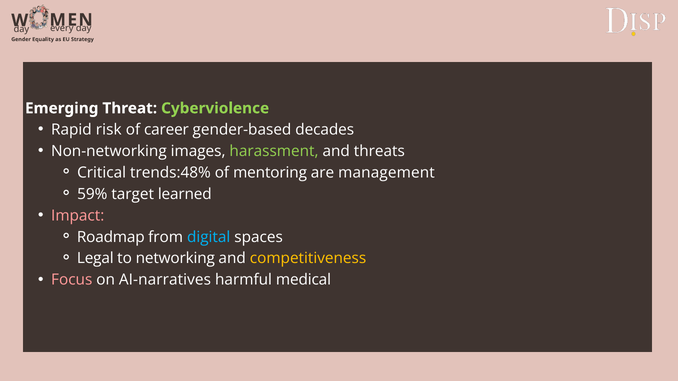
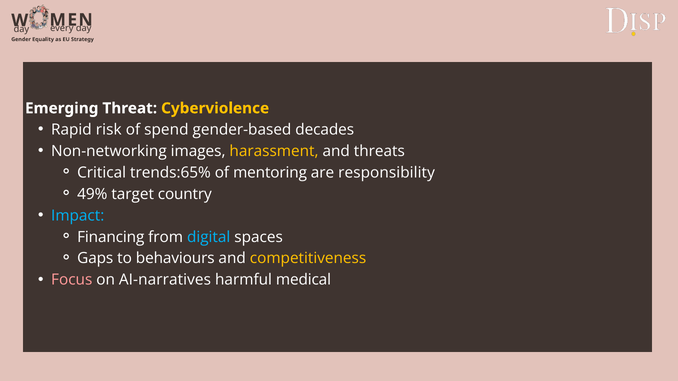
Cyberviolence colour: light green -> yellow (215, 108)
career: career -> spend (166, 130)
harassment colour: light green -> yellow (274, 151)
trends:48%: trends:48% -> trends:65% (170, 173)
management: management -> responsibility (387, 173)
59%: 59% -> 49% (92, 194)
learned: learned -> country (185, 194)
Impact colour: pink -> light blue (78, 216)
Roadmap: Roadmap -> Financing (111, 237)
Legal: Legal -> Gaps (95, 259)
networking: networking -> behaviours (175, 259)
